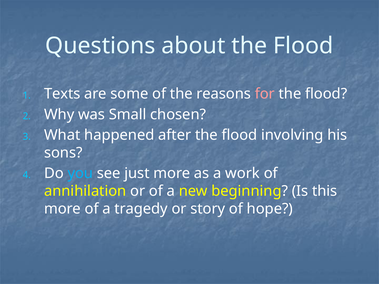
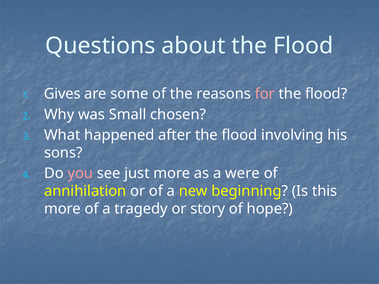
Texts: Texts -> Gives (62, 94)
you colour: light blue -> pink (80, 174)
work: work -> were (242, 174)
